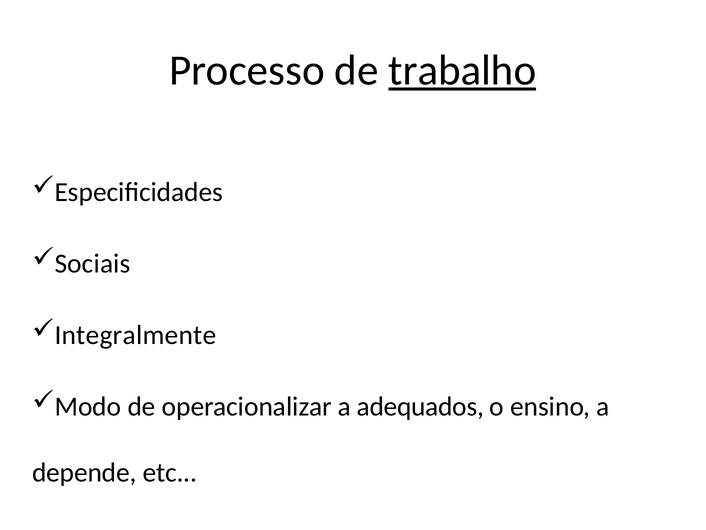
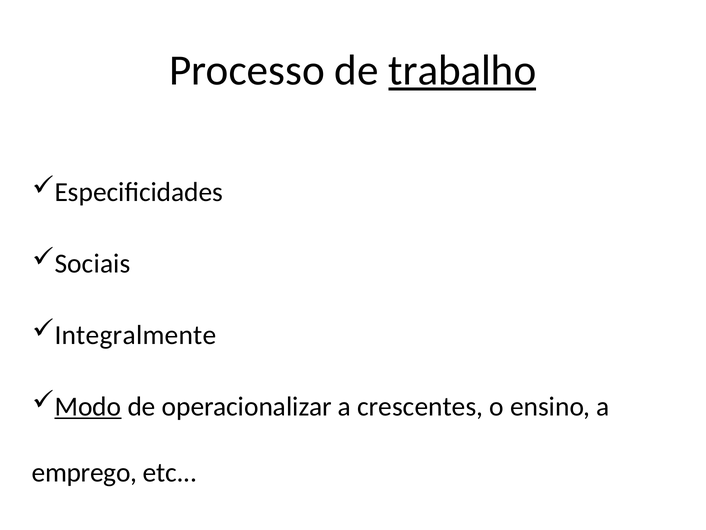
Modo underline: none -> present (88, 406)
adequados: adequados -> crescentes (420, 406)
depende: depende -> emprego (84, 472)
